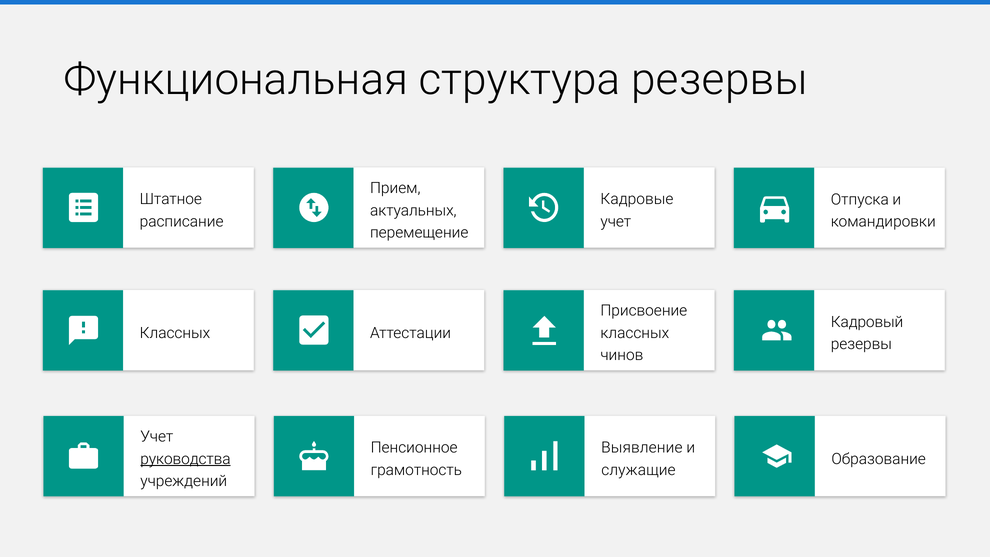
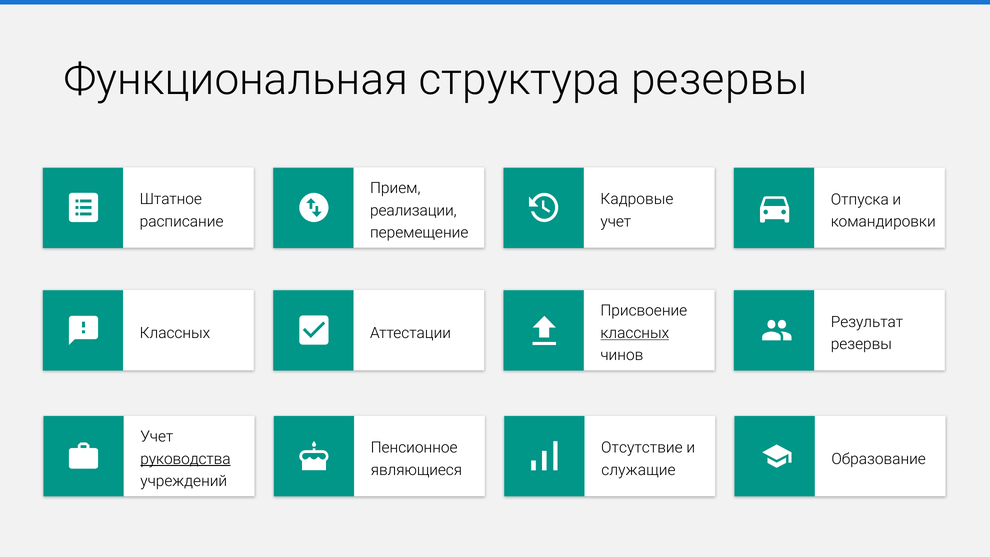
актуальных: актуальных -> реализации (413, 210)
Кадровый: Кадровый -> Результат (867, 322)
классных underline: none -> present (635, 333)
Выявление: Выявление -> Отсутствие (642, 448)
грамотность: грамотность -> являющиеся (416, 470)
